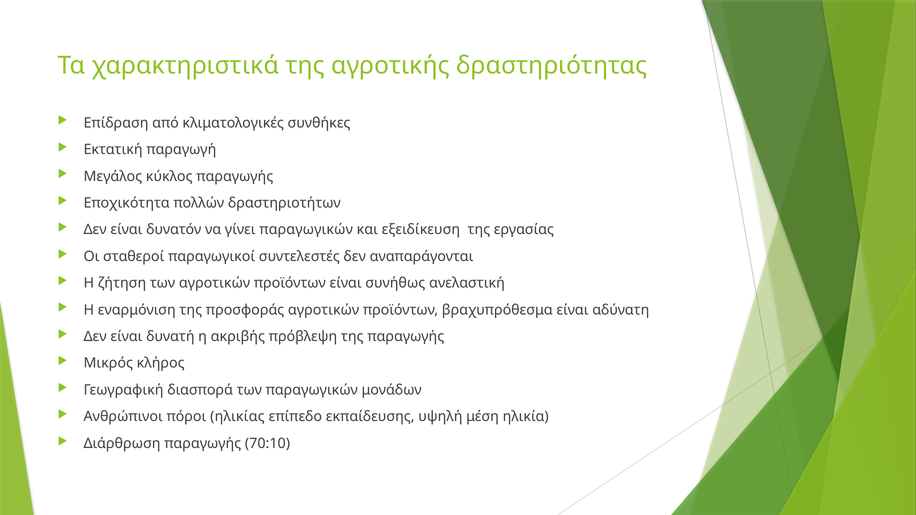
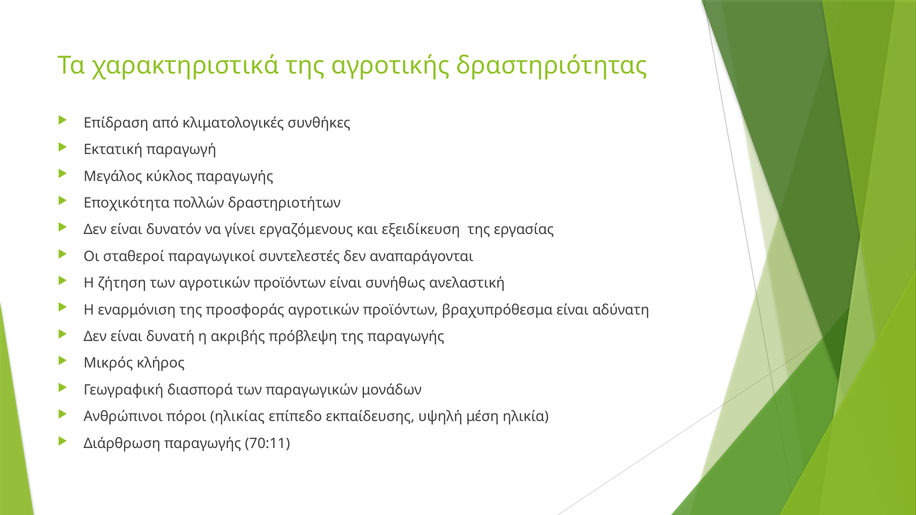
γίνει παραγωγικών: παραγωγικών -> εργαζόμενους (306, 230)
70:10: 70:10 -> 70:11 (268, 444)
